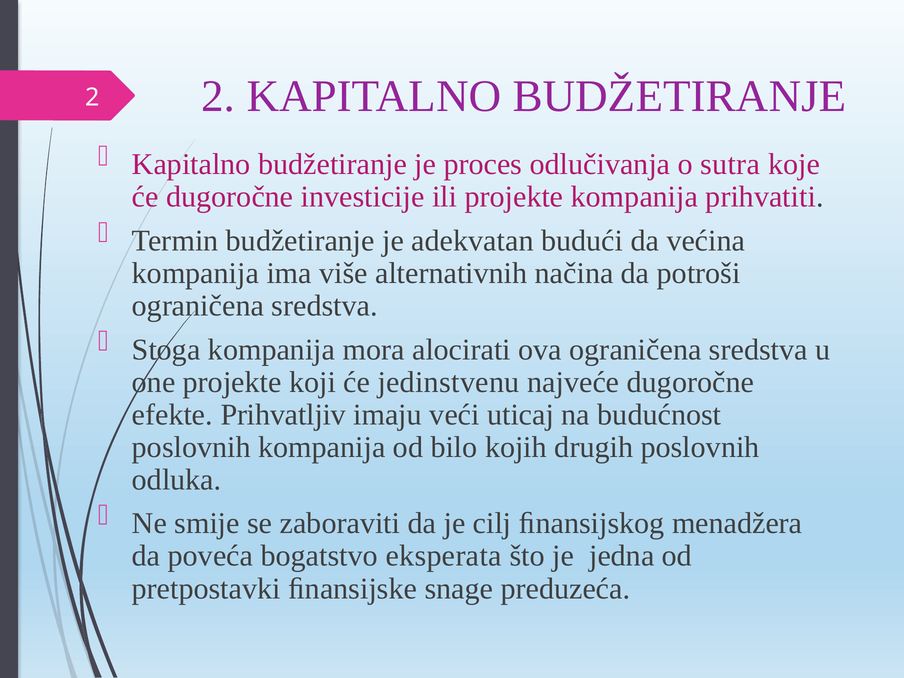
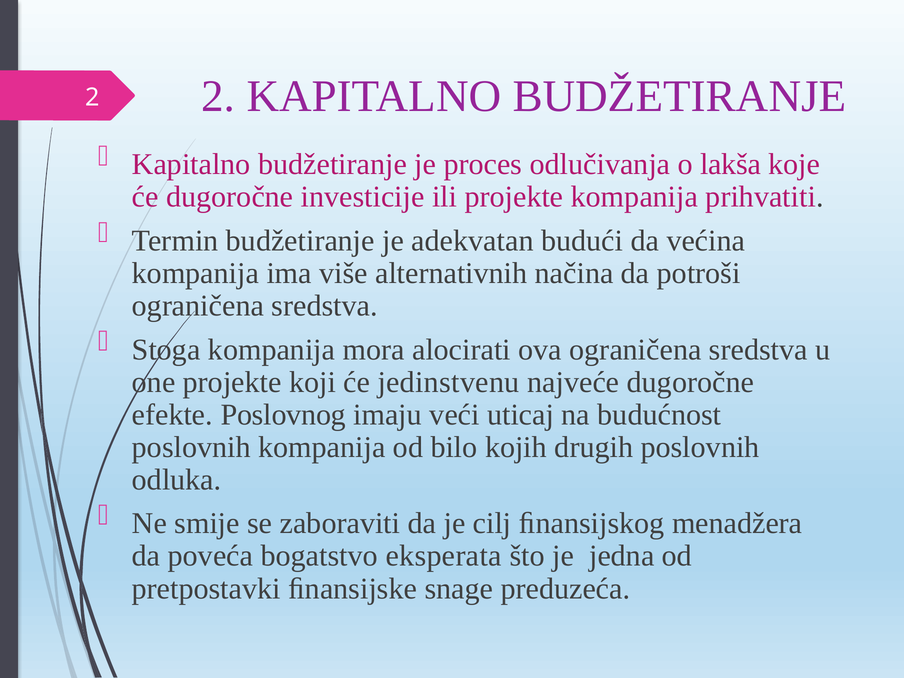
sutra: sutra -> lakša (731, 164)
Prihvatljiv: Prihvatljiv -> Poslovnog (283, 415)
